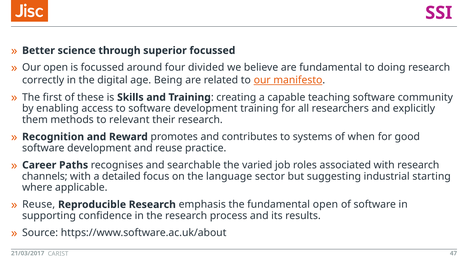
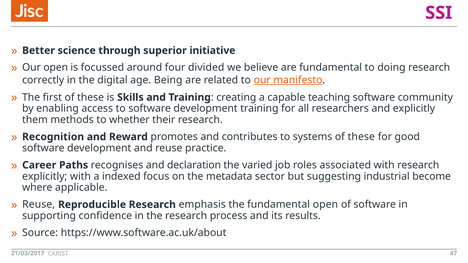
superior focussed: focussed -> initiative (212, 51)
relevant: relevant -> whether (129, 120)
systems of when: when -> these (361, 137)
searchable: searchable -> declaration (194, 165)
channels: channels -> explicitly (45, 176)
detailed: detailed -> indexed (121, 176)
language: language -> metadata (229, 176)
starting: starting -> become (432, 176)
